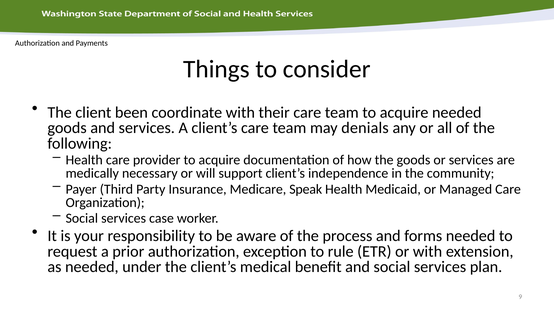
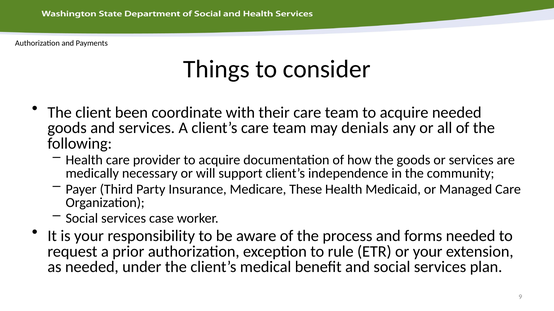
Speak: Speak -> These (306, 190)
or with: with -> your (428, 252)
